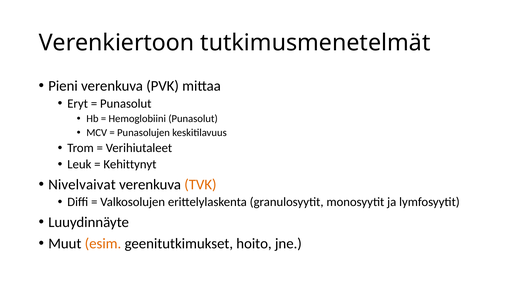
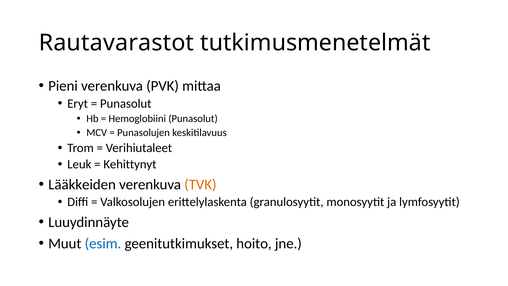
Verenkiertoon: Verenkiertoon -> Rautavarastot (116, 43)
Nivelvaivat: Nivelvaivat -> Lääkkeiden (82, 184)
esim colour: orange -> blue (103, 243)
